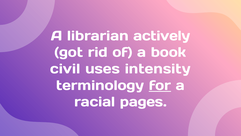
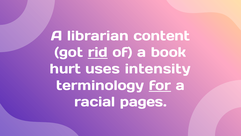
actively: actively -> content (162, 36)
rid underline: none -> present (98, 52)
civil: civil -> hurt (65, 69)
